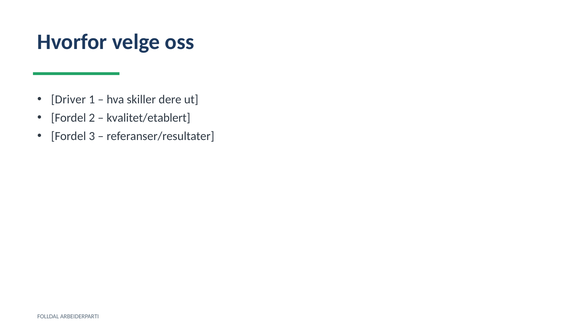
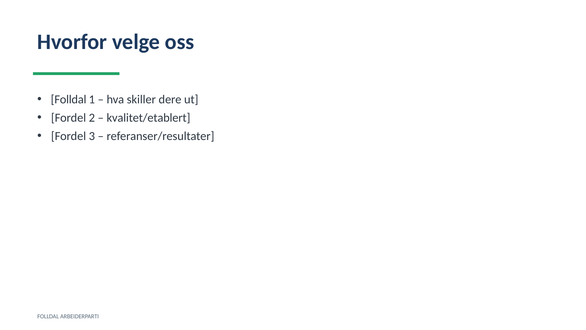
Driver: Driver -> Folldal (69, 99)
